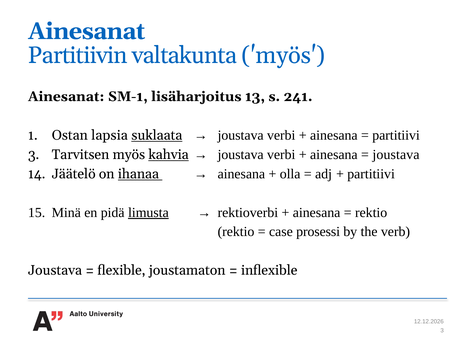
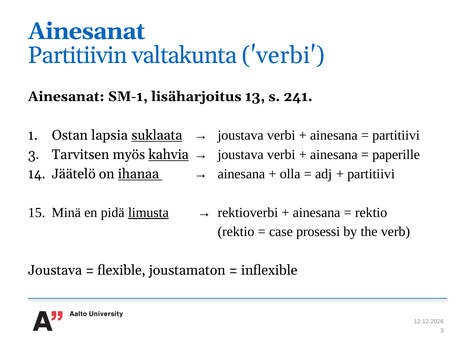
valtakunta myös: myös -> verbi (283, 55)
joustava: joustava -> paperille (396, 155)
